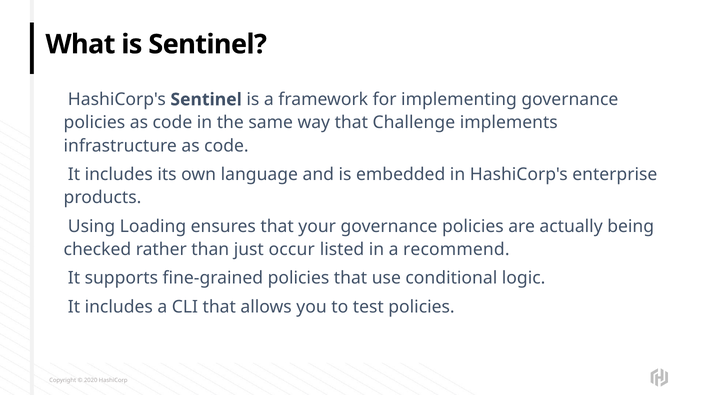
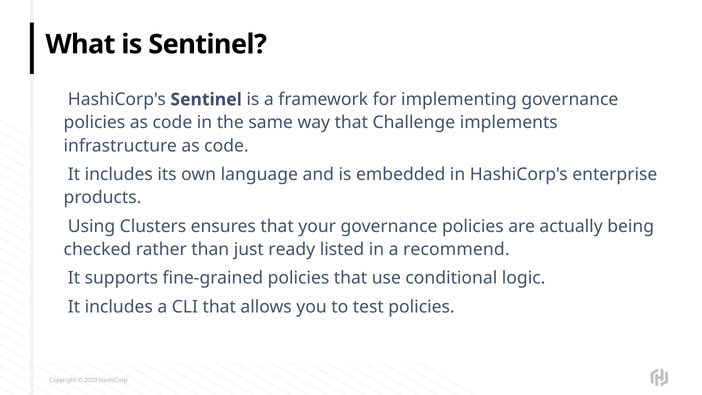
Loading: Loading -> Clusters (153, 226)
occur: occur -> ready (292, 249)
